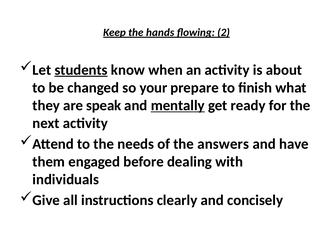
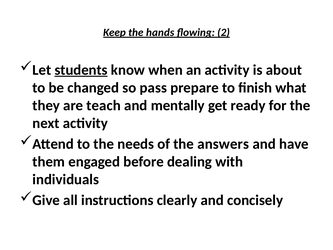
your: your -> pass (153, 88)
speak: speak -> teach (104, 105)
mentally underline: present -> none (178, 105)
